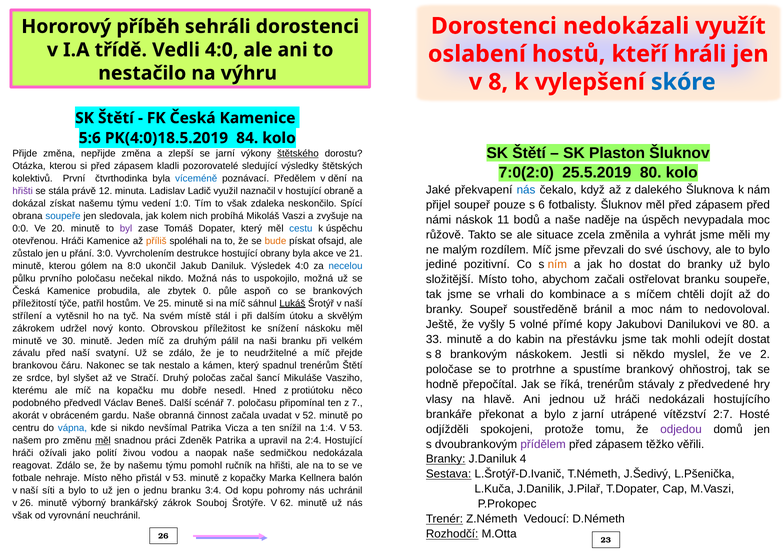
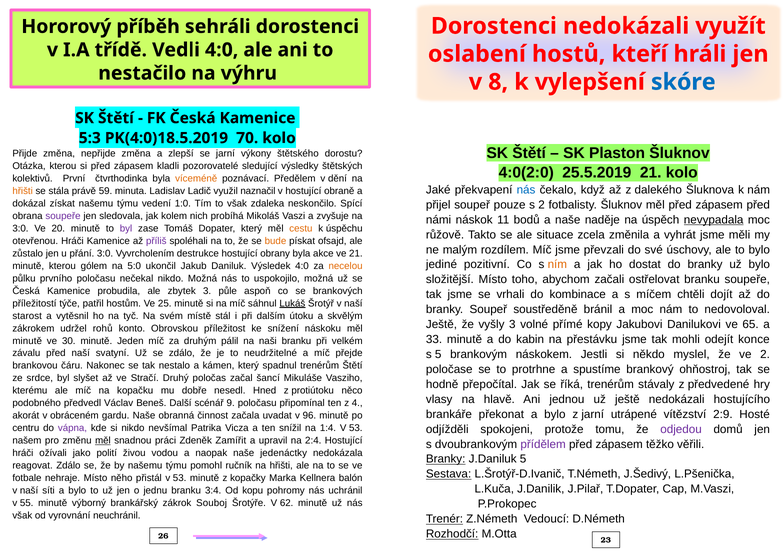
5:6: 5:6 -> 5:3 (90, 138)
84: 84 -> 70 (247, 138)
štětského underline: present -> none (298, 154)
7:0(2:0: 7:0(2:0 -> 4:0(2:0 (526, 173)
25.5.2019 80: 80 -> 21 (651, 173)
víceméně colour: blue -> orange (196, 179)
hřišti colour: purple -> orange (23, 191)
12: 12 -> 59 (106, 191)
s 6: 6 -> 2 (542, 205)
soupeře colour: blue -> purple (63, 216)
nevypadala underline: none -> present (714, 220)
0:0: 0:0 -> 3:0 (20, 229)
cestu colour: blue -> orange (301, 229)
příliš colour: orange -> purple (156, 241)
8:0: 8:0 -> 5:0 (134, 266)
necelou colour: blue -> orange (346, 266)
zbytek 0: 0 -> 3 (207, 291)
střílení: střílení -> starost (27, 316)
vyšly 5: 5 -> 3 (512, 325)
ve 80: 80 -> 65 (751, 325)
nový: nový -> rohů (103, 329)
odejít dostat: dostat -> konce (754, 340)
s 8: 8 -> 5 (438, 355)
už hráči: hráči -> ještě (627, 400)
scénář 7: 7 -> 9 (231, 403)
z 7: 7 -> 4 (357, 403)
2:7: 2:7 -> 2:9 (723, 414)
52: 52 -> 96 (309, 416)
vápna colour: blue -> purple (72, 428)
Zdeněk Patrika: Patrika -> Zamířit (231, 441)
sedmičkou: sedmičkou -> jedenáctky (284, 453)
J.Daniluk 4: 4 -> 5 (523, 459)
v 26: 26 -> 55 (27, 503)
